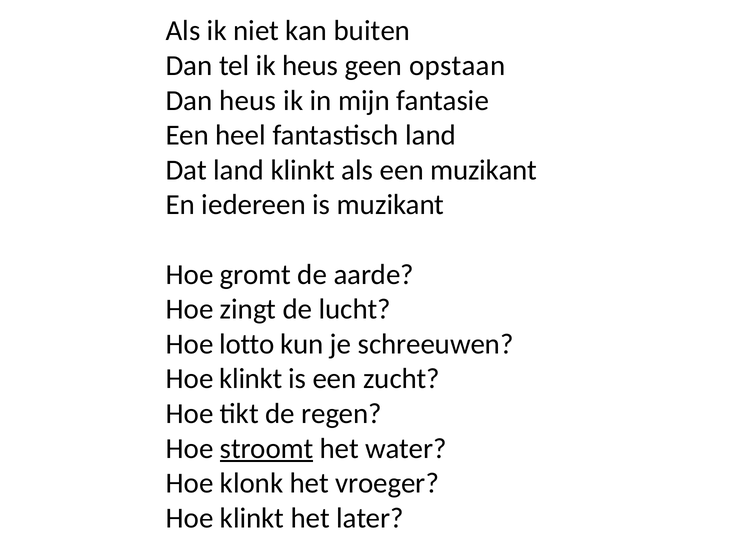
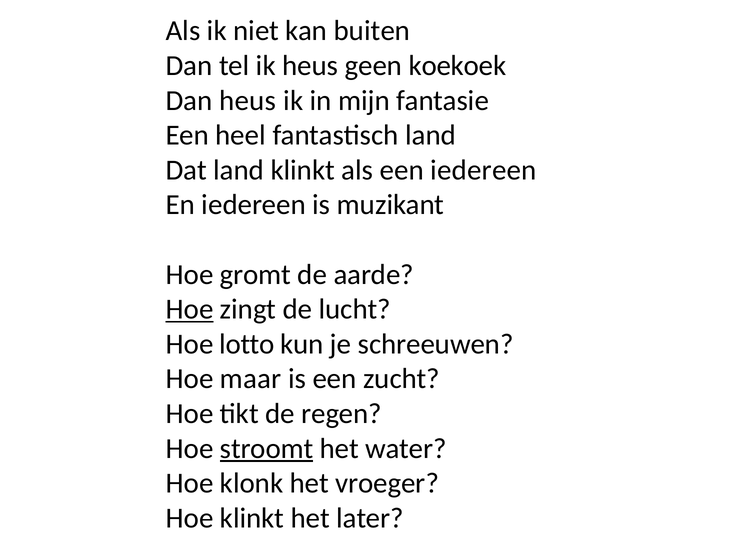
opstaan: opstaan -> koekoek (457, 66)
een muzikant: muzikant -> iedereen (483, 170)
Hoe underline: none -> present (190, 309)
klinkt: klinkt -> maar (251, 379)
